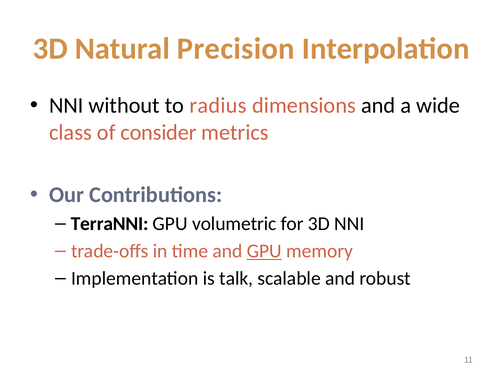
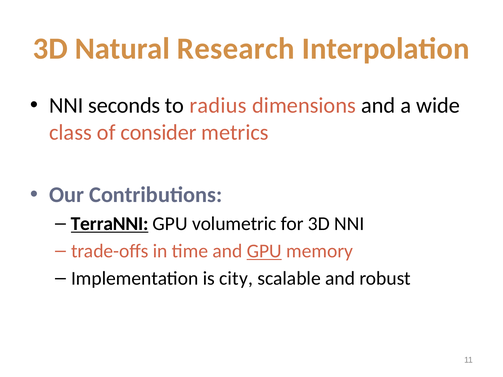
Precision: Precision -> Research (236, 49)
without: without -> seconds (124, 106)
TerraNNI underline: none -> present (110, 224)
talk: talk -> city (236, 279)
